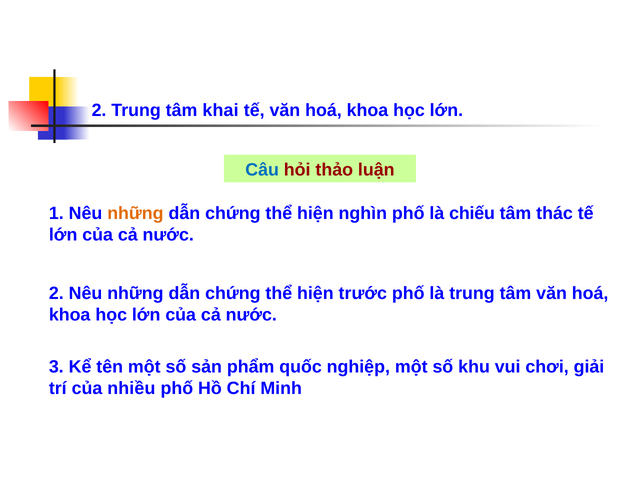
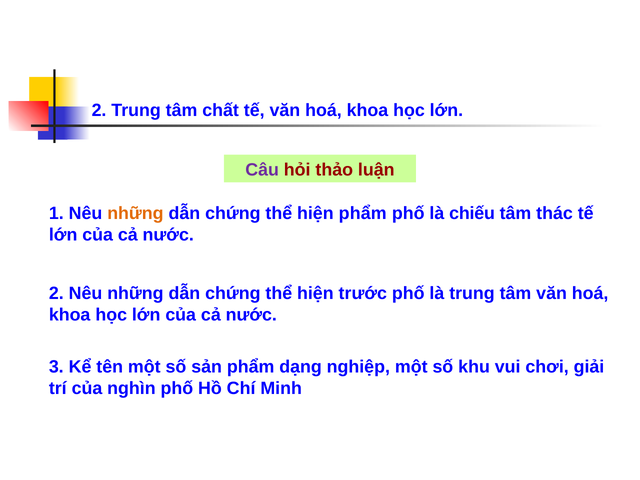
khai: khai -> chất (221, 110)
Câu colour: blue -> purple (262, 170)
hiện nghìn: nghìn -> phẩm (363, 213)
quốc: quốc -> dạng (301, 367)
nhiều: nhiều -> nghìn (131, 388)
